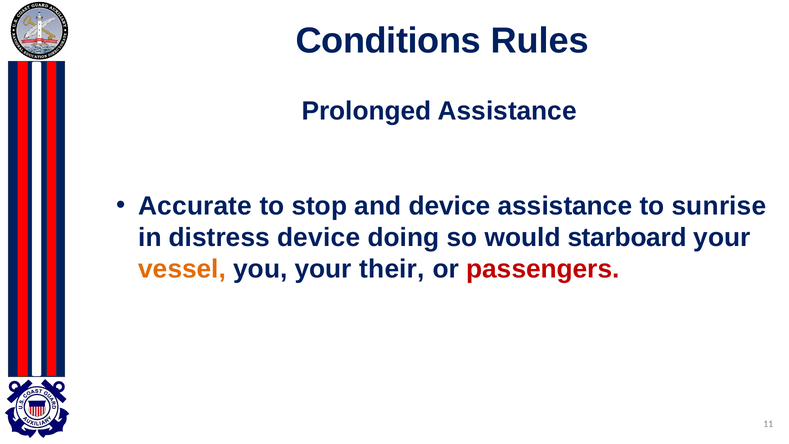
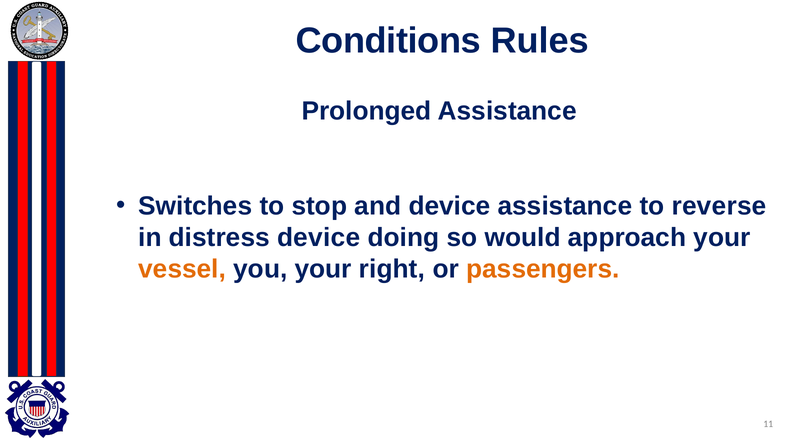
Accurate: Accurate -> Switches (195, 206)
sunrise: sunrise -> reverse (719, 206)
starboard: starboard -> approach (627, 237)
their: their -> right (392, 269)
passengers colour: red -> orange (543, 269)
